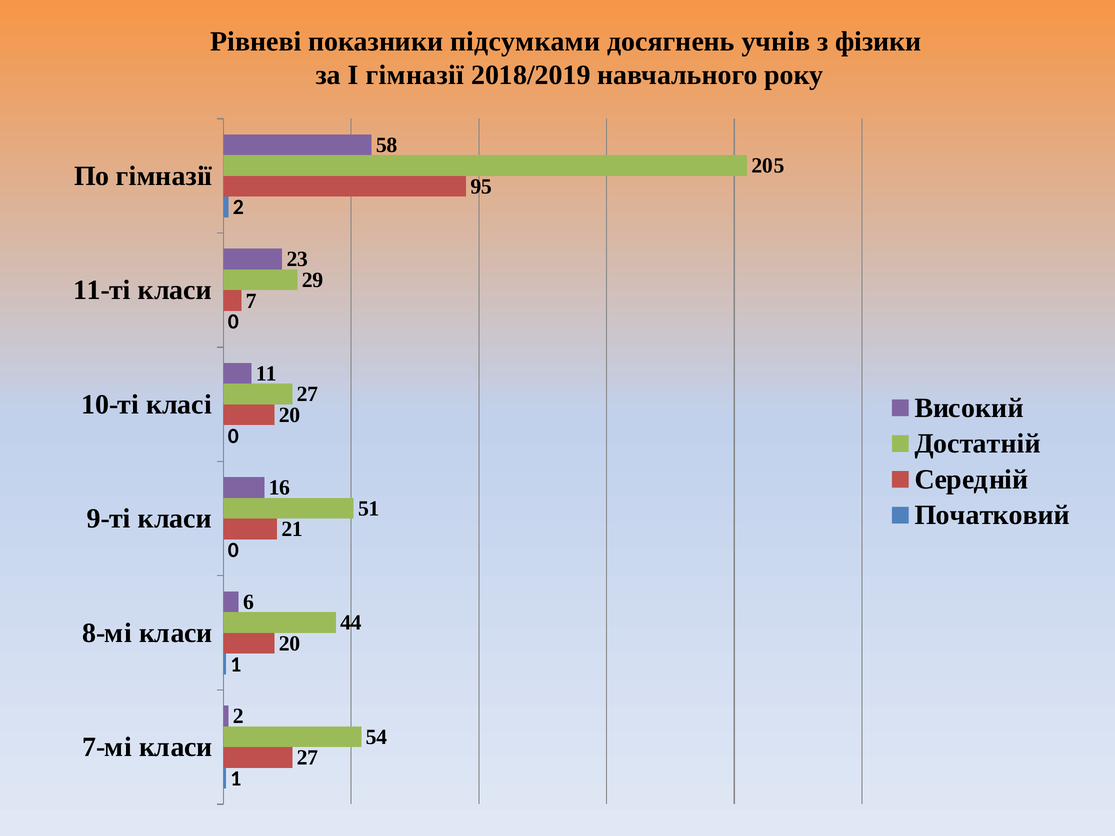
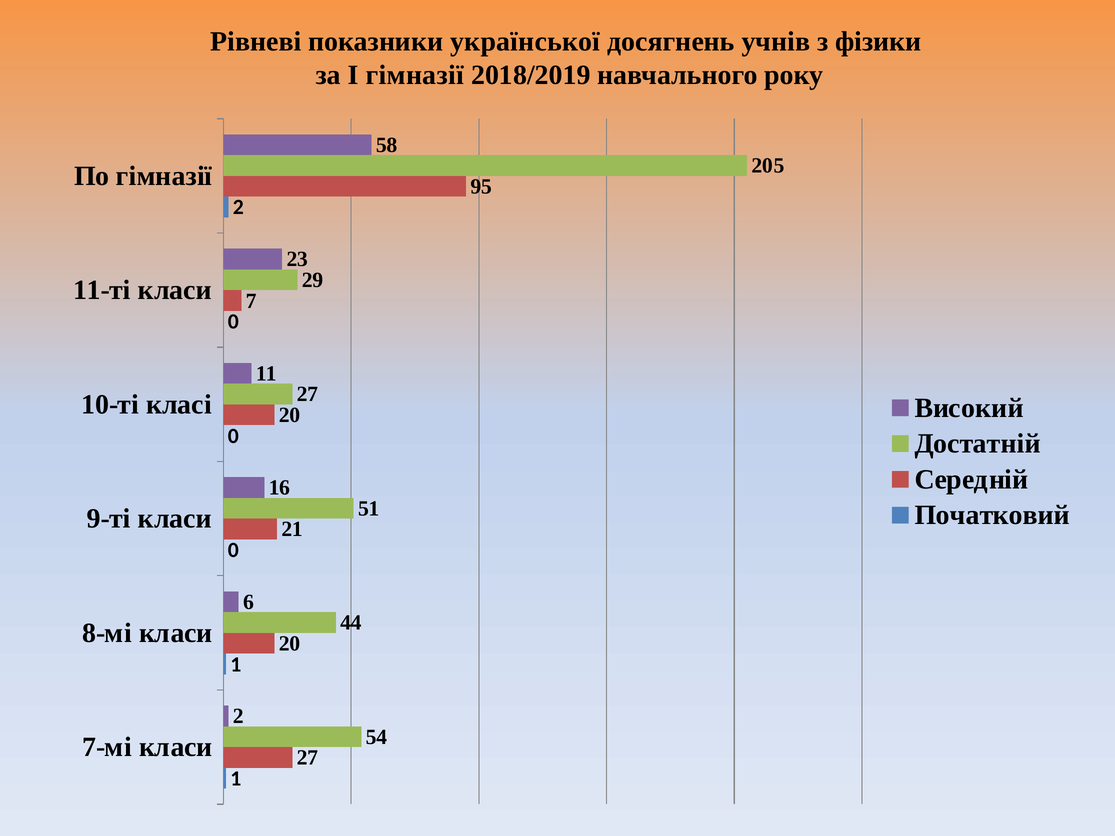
підсумками: підсумками -> української (525, 42)
